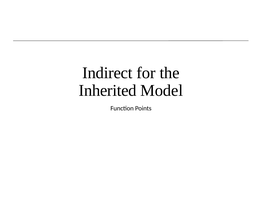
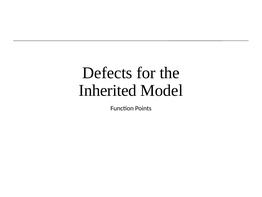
Indirect: Indirect -> Defects (107, 73)
